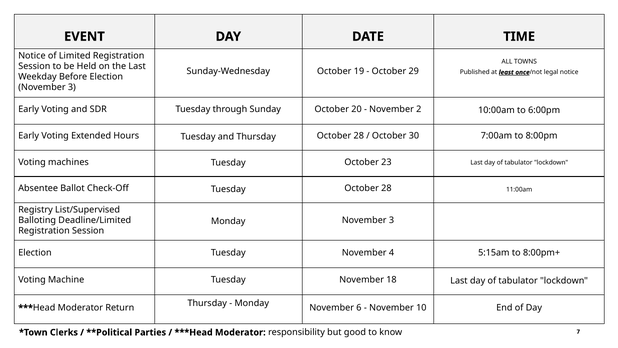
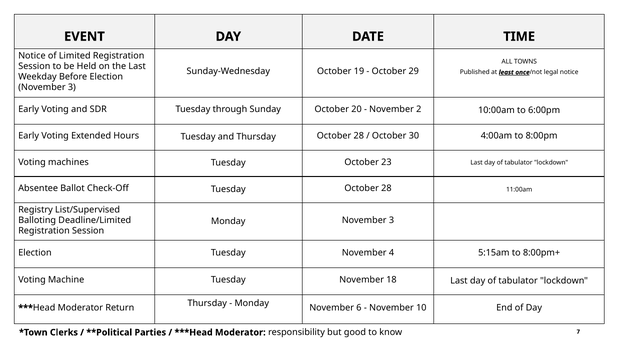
7:00am: 7:00am -> 4:00am (496, 136)
